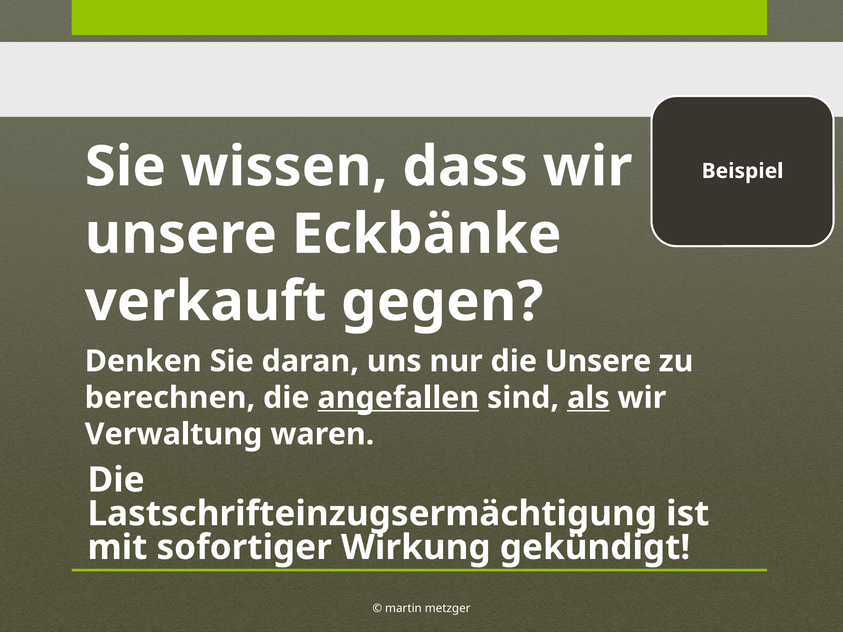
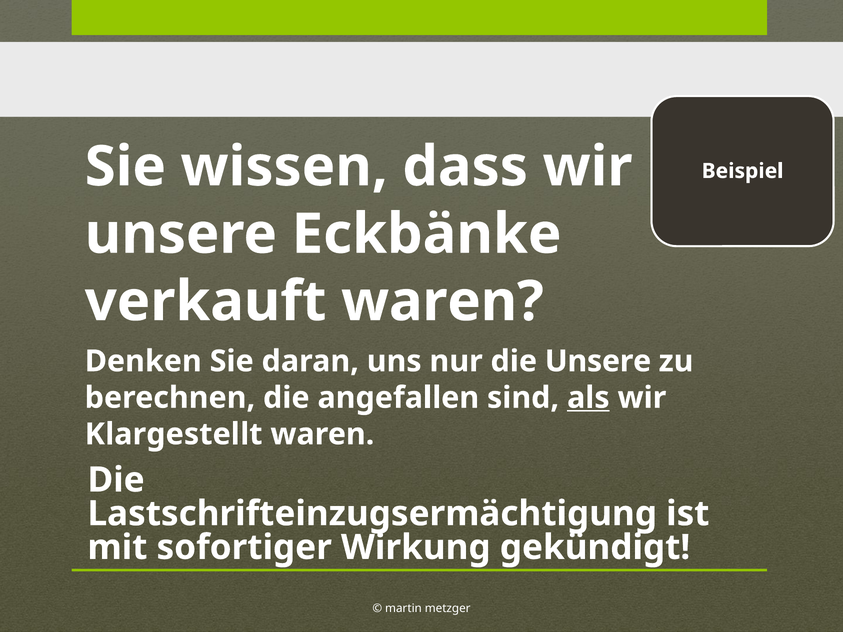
verkauft gegen: gegen -> waren (442, 302)
angefallen underline: present -> none (398, 398)
Verwaltung: Verwaltung -> Klargestellt (174, 434)
